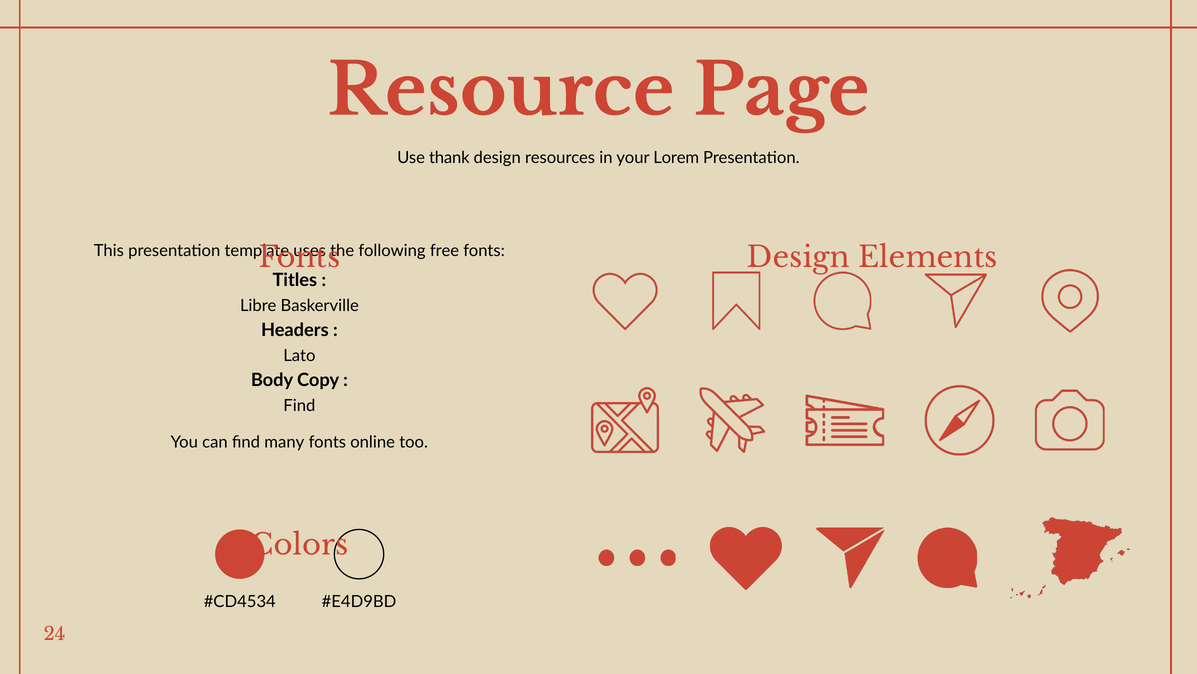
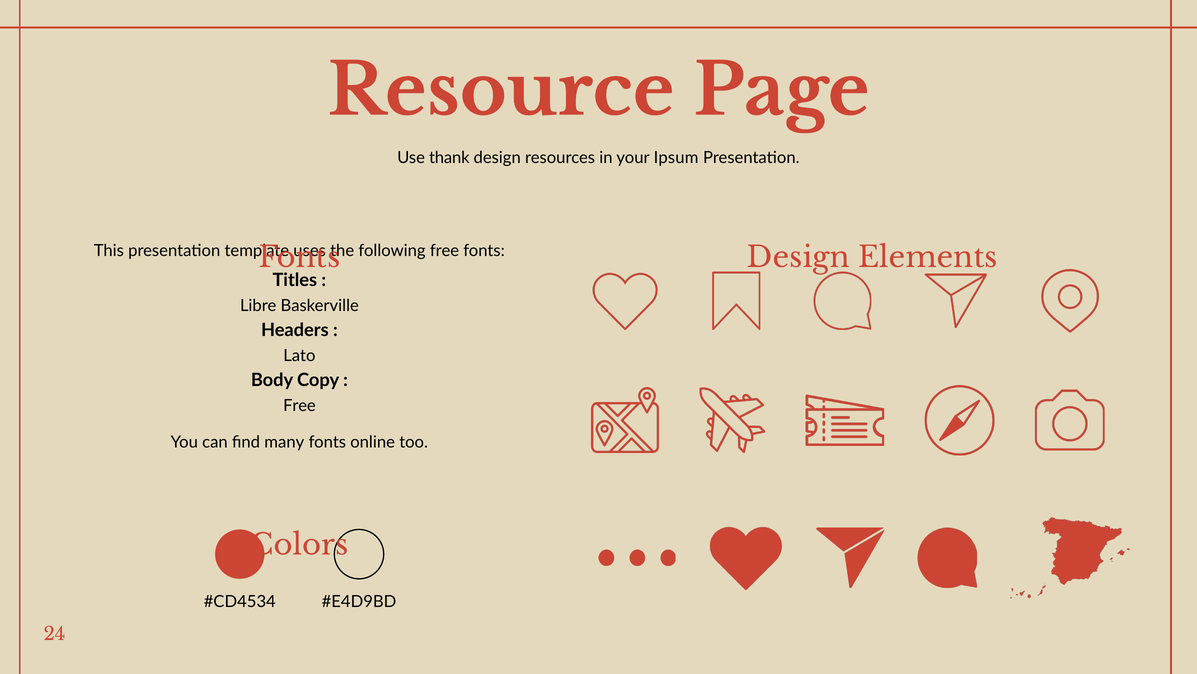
Lorem: Lorem -> Ipsum (676, 158)
Find: Find -> Free (299, 405)
